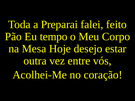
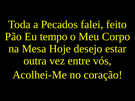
Preparai: Preparai -> Pecados (59, 24)
